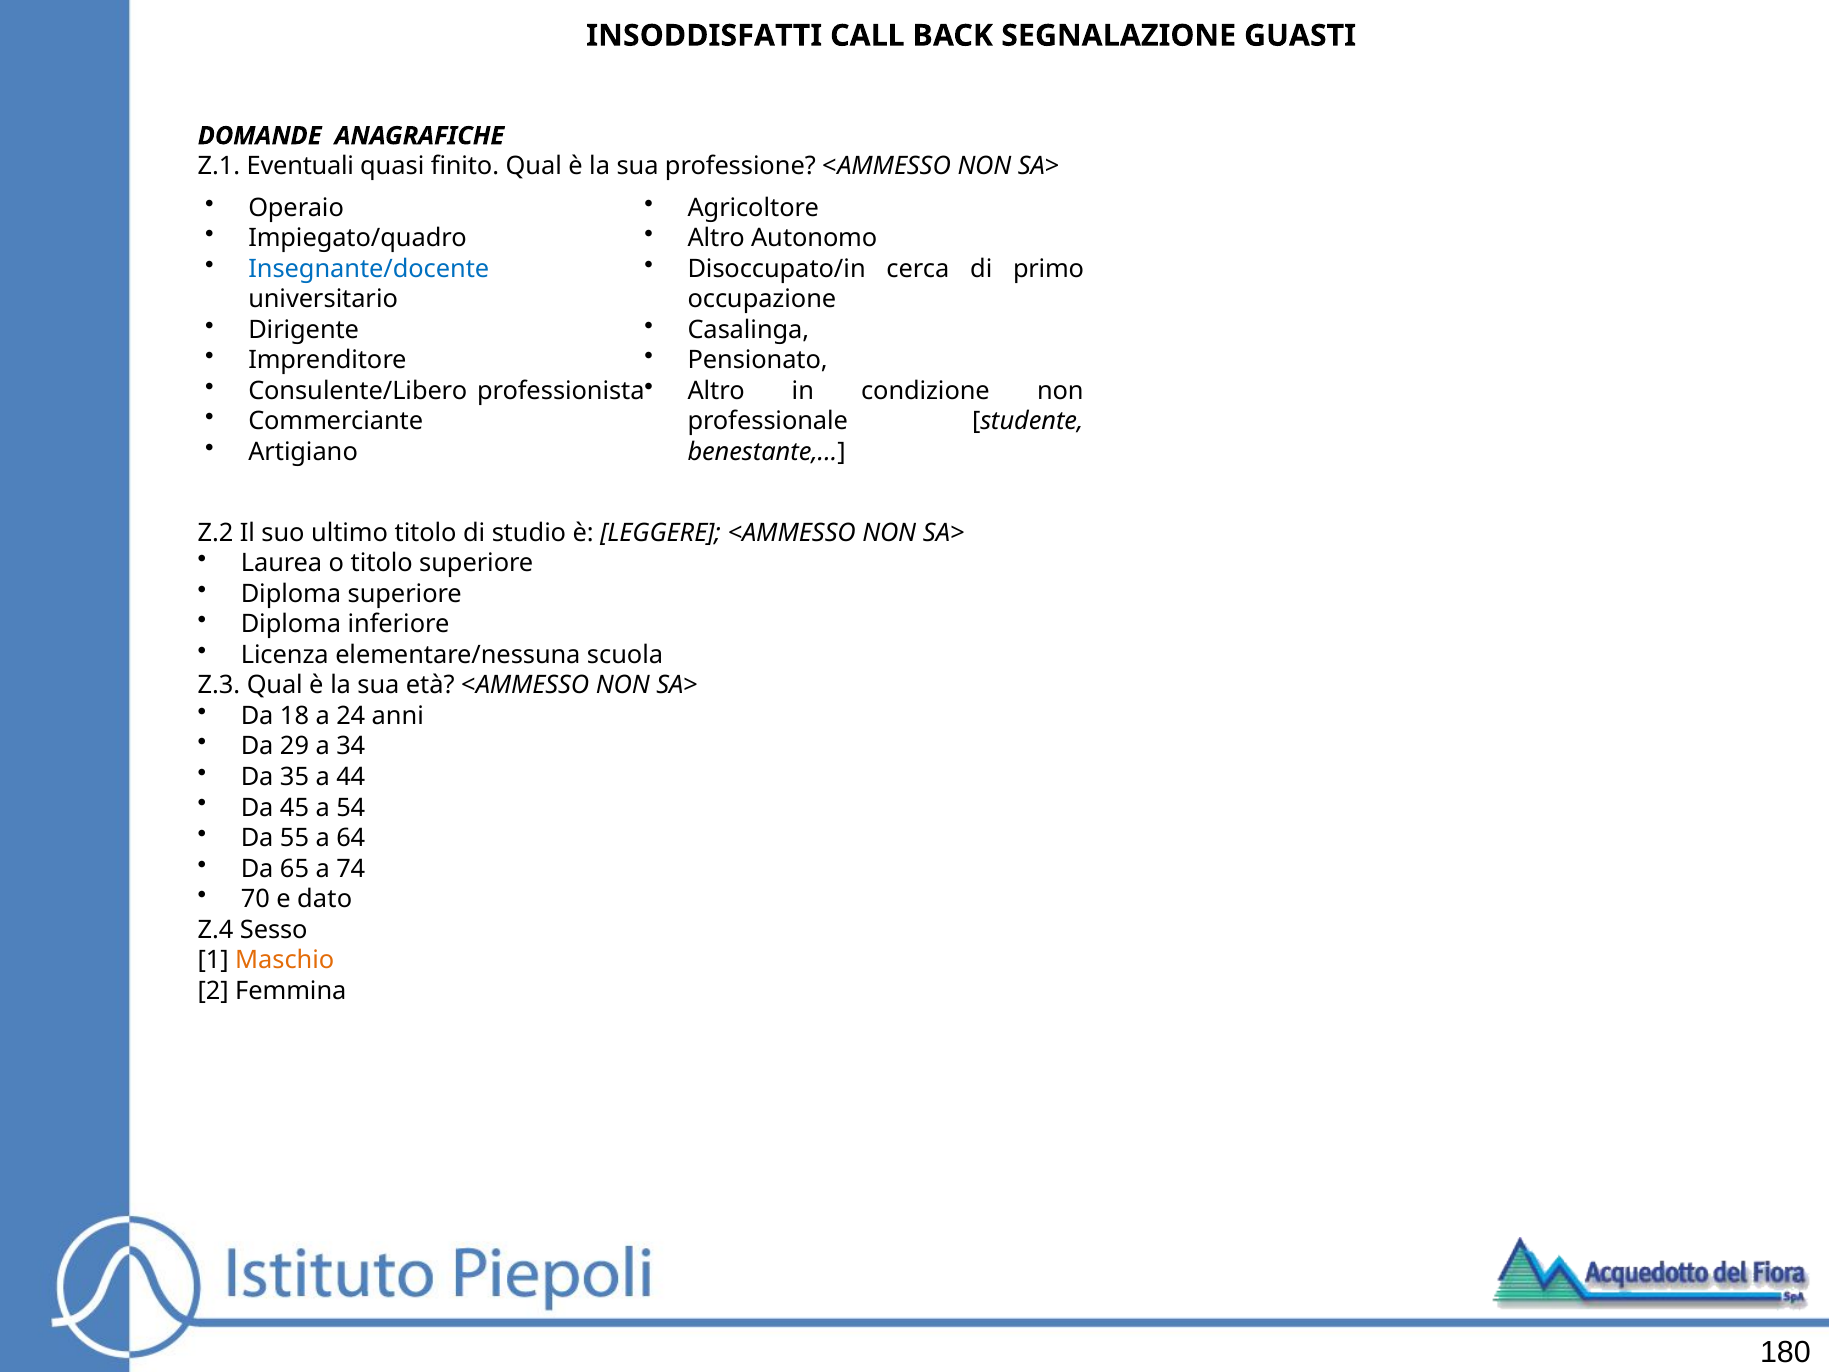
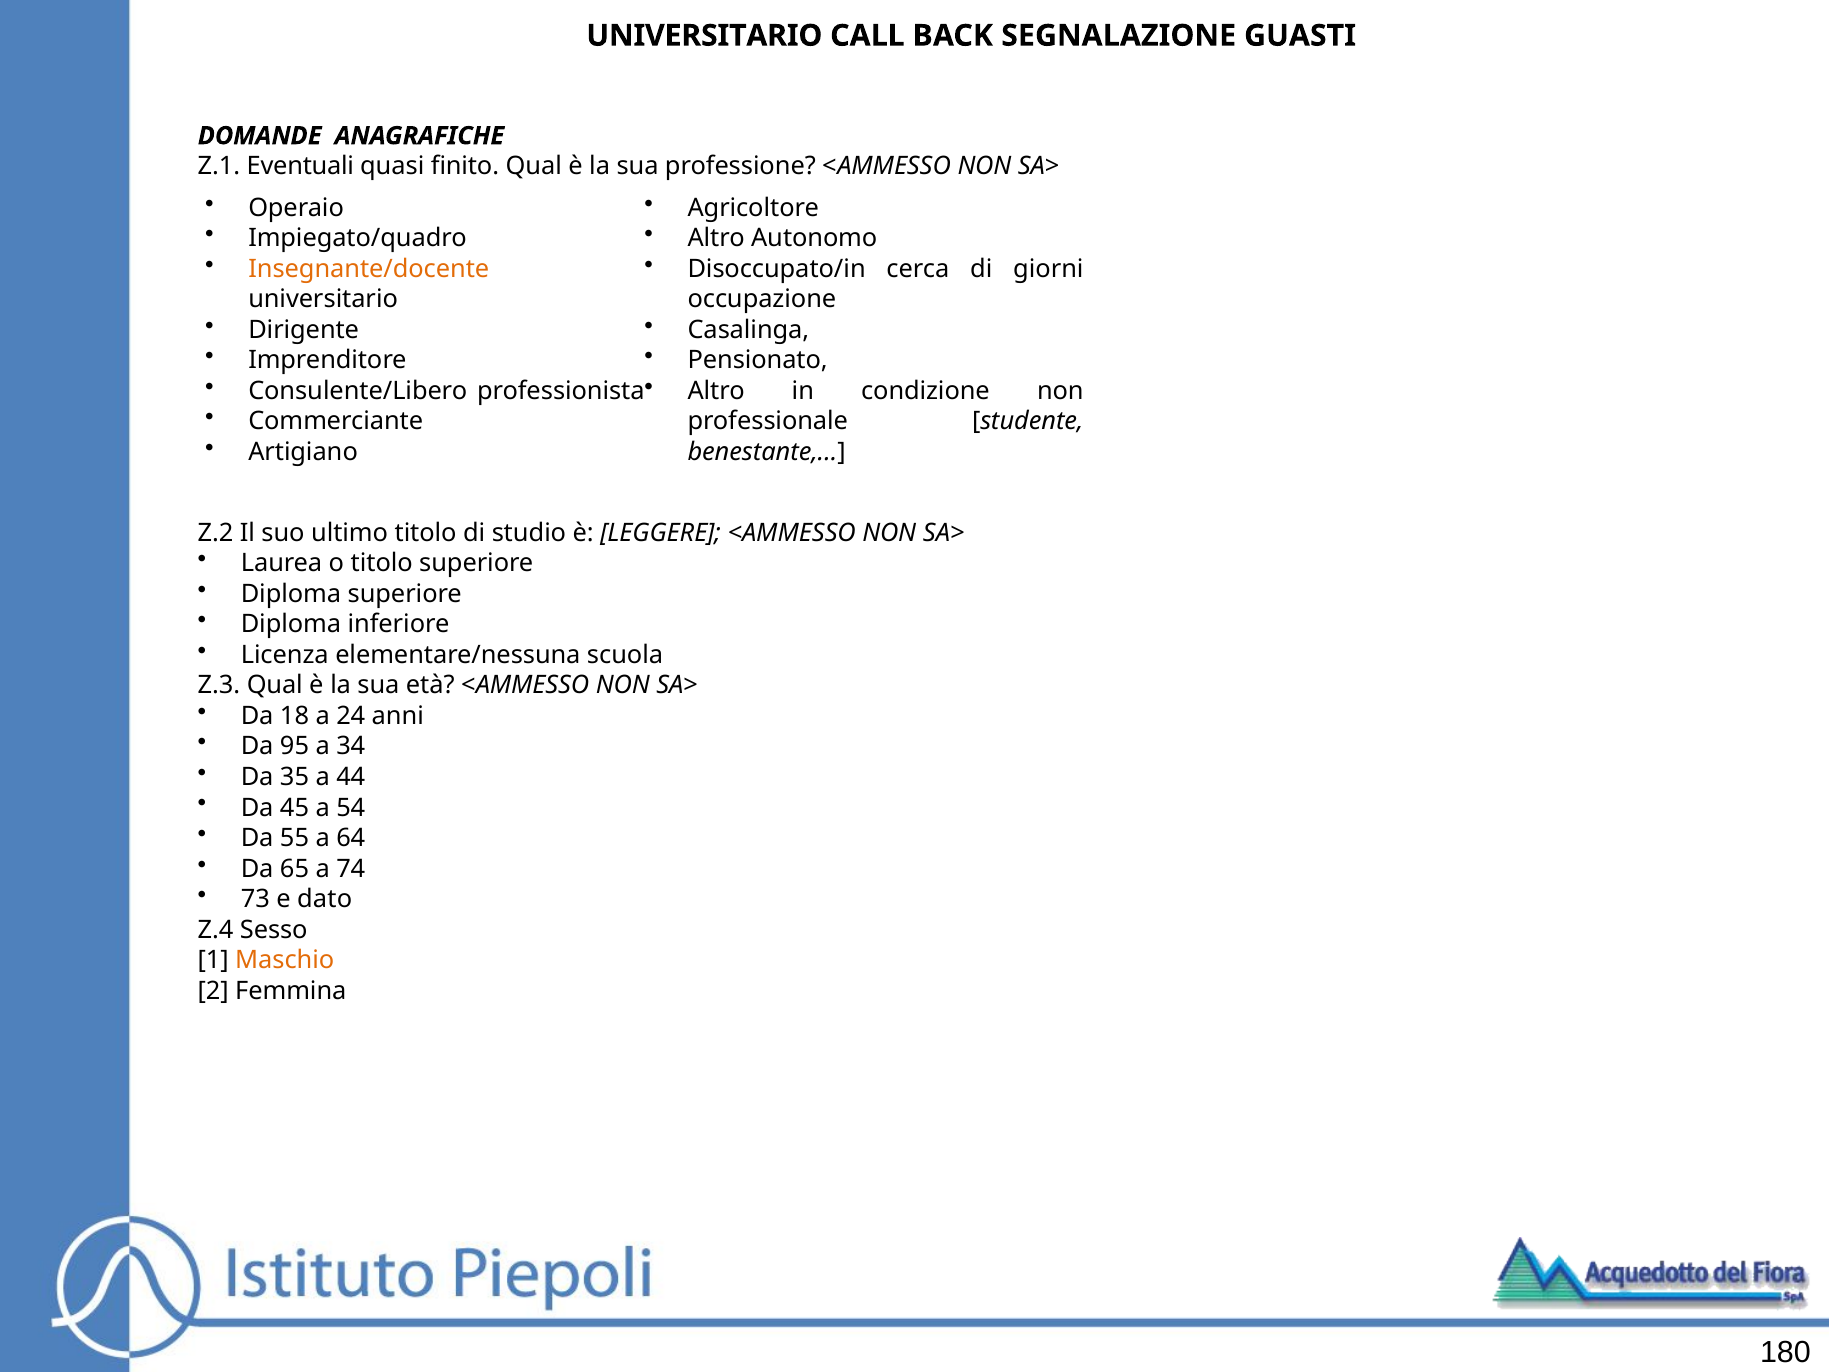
INSODDISFATTI: INSODDISFATTI -> UNIVERSITARIO (704, 36)
Insegnante/docente colour: blue -> orange (369, 269)
primo: primo -> giorni (1048, 269)
29: 29 -> 95 (295, 746)
70: 70 -> 73 (255, 899)
